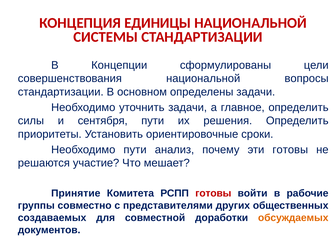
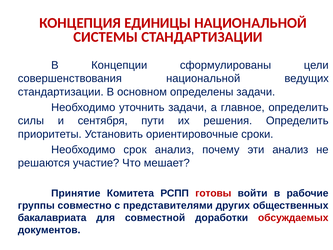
вопросы: вопросы -> ведущих (307, 78)
Необходимо пути: пути -> срок (135, 150)
эти готовы: готовы -> анализ (290, 150)
создаваемых: создаваемых -> бакалавриата (52, 218)
обсуждаемых colour: orange -> red (293, 218)
